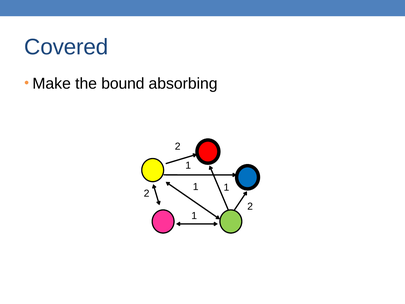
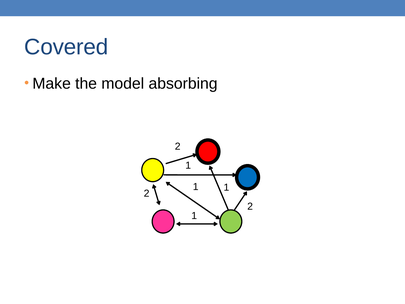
bound: bound -> model (123, 83)
